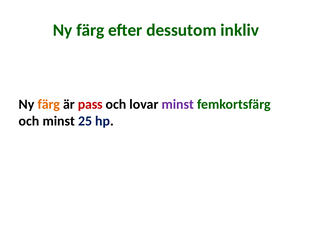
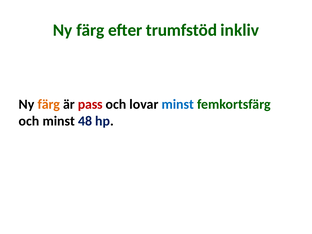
dessutom: dessutom -> trumfstöd (182, 30)
minst colour: purple -> blue (178, 104)
25: 25 -> 48 (85, 121)
